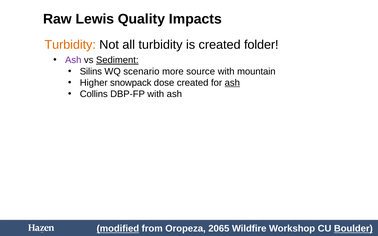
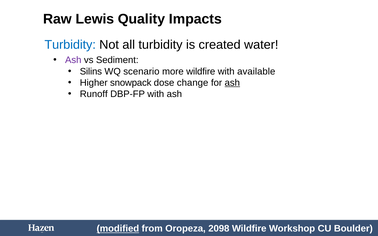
Turbidity colour: orange -> blue (70, 45)
folder: folder -> water (261, 45)
Sediment underline: present -> none (117, 60)
more source: source -> wildfire (201, 71)
mountain: mountain -> available (256, 71)
dose created: created -> change (193, 83)
Collins: Collins -> Runoff (94, 94)
2065: 2065 -> 2098 (219, 229)
Boulder underline: present -> none (353, 229)
